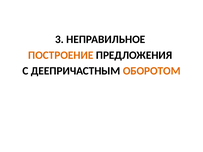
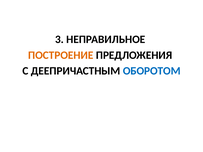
ОБОРОТОМ colour: orange -> blue (152, 71)
